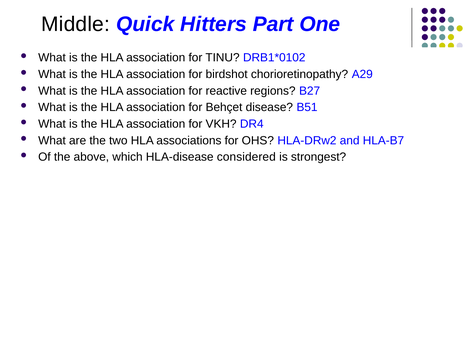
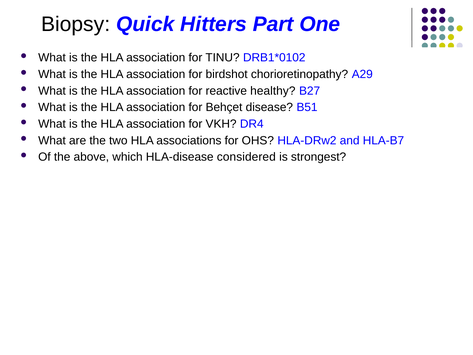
Middle: Middle -> Biopsy (76, 24)
regions: regions -> healthy (273, 91)
